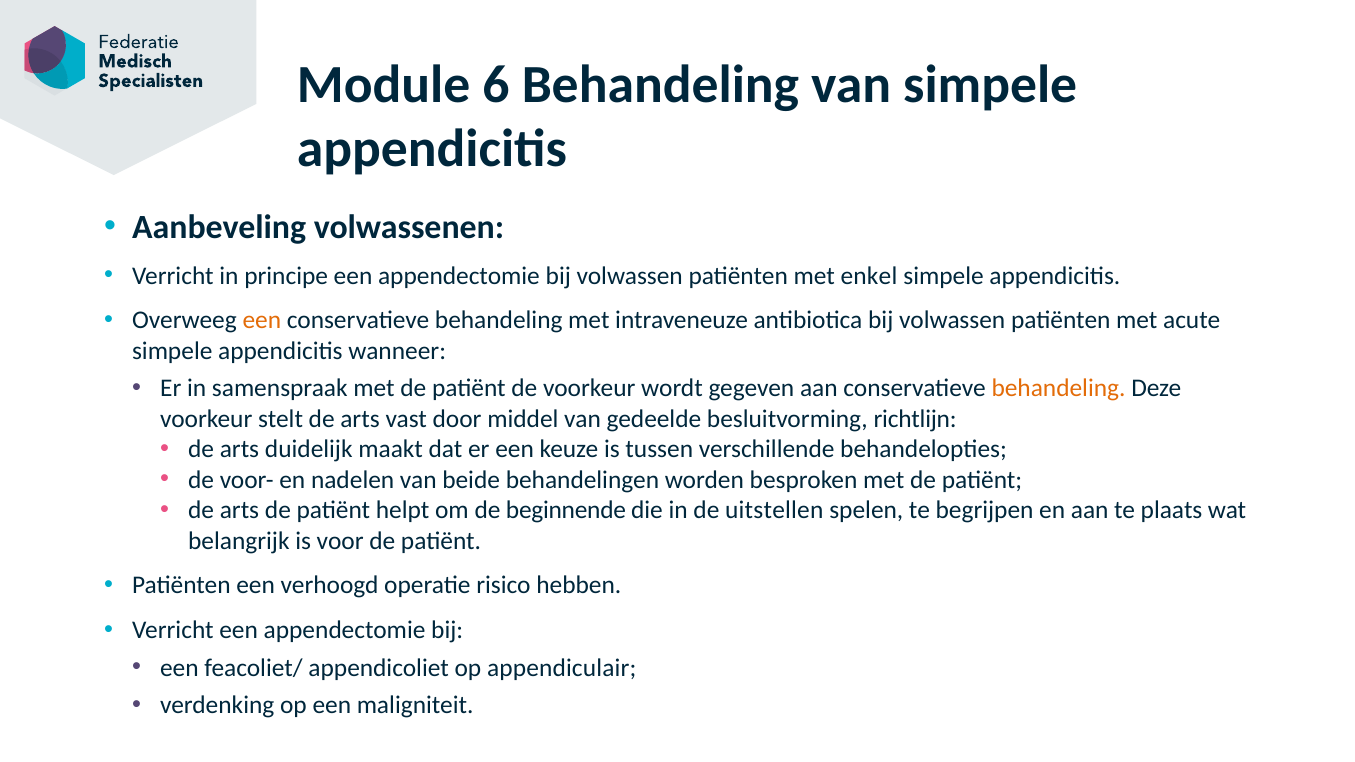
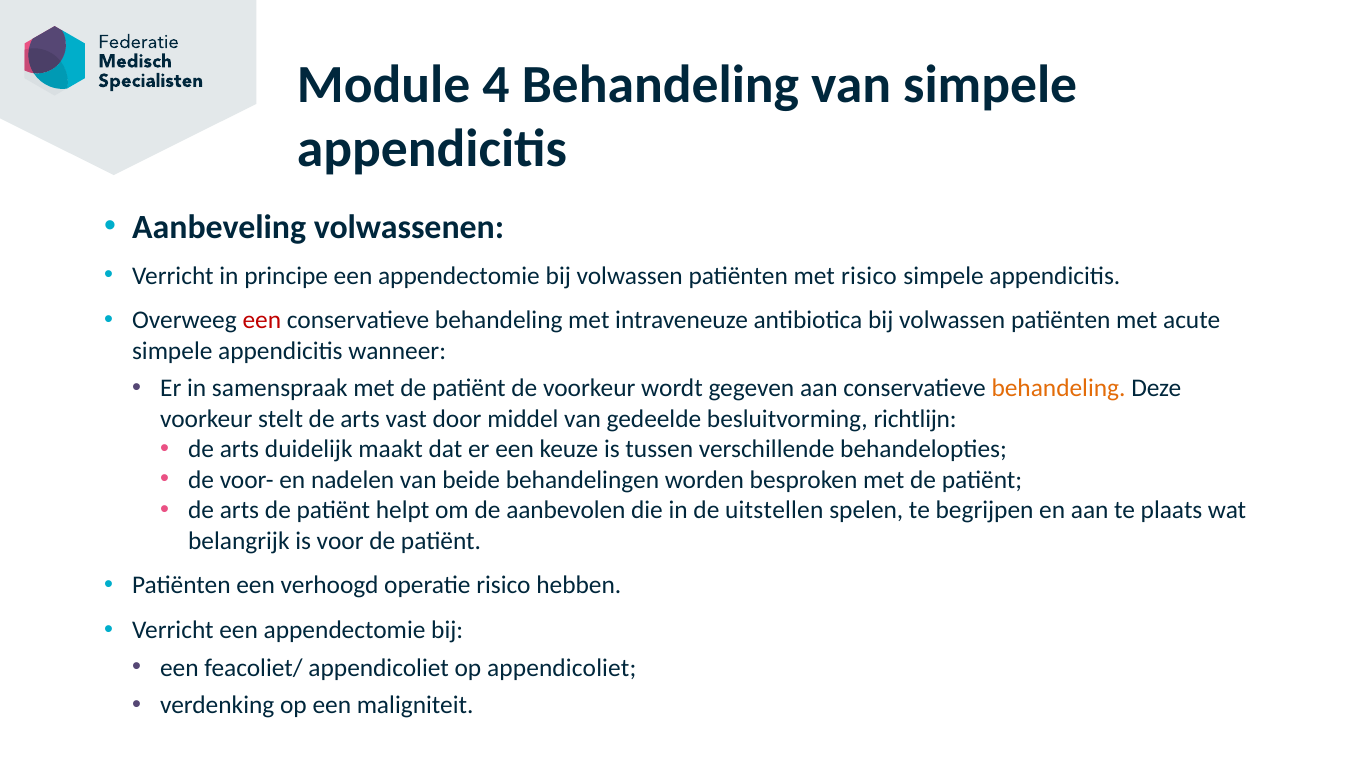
6: 6 -> 4 (496, 84)
met enkel: enkel -> risico (869, 276)
een colour: orange -> red (262, 321)
beginnende: beginnende -> aanbevolen (566, 510)
op appendiculair: appendiculair -> appendicoliet (562, 668)
